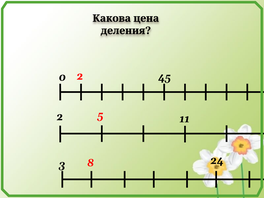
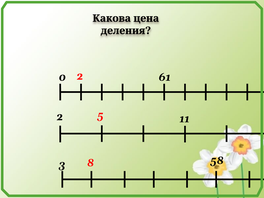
45: 45 -> 61 (165, 77)
24: 24 -> 58 (217, 161)
